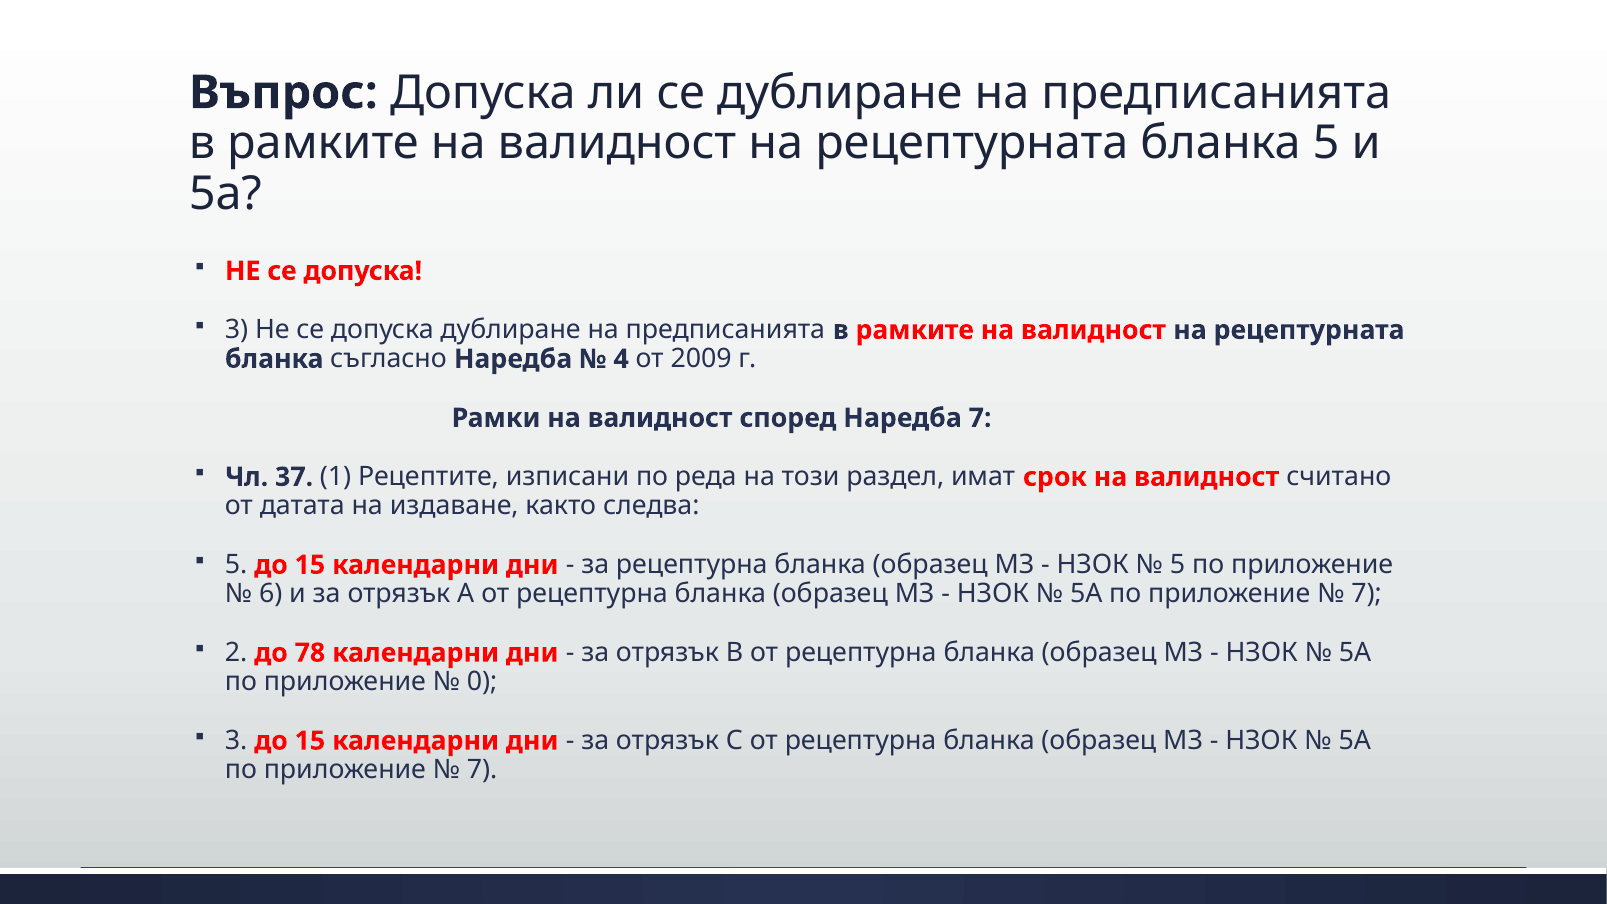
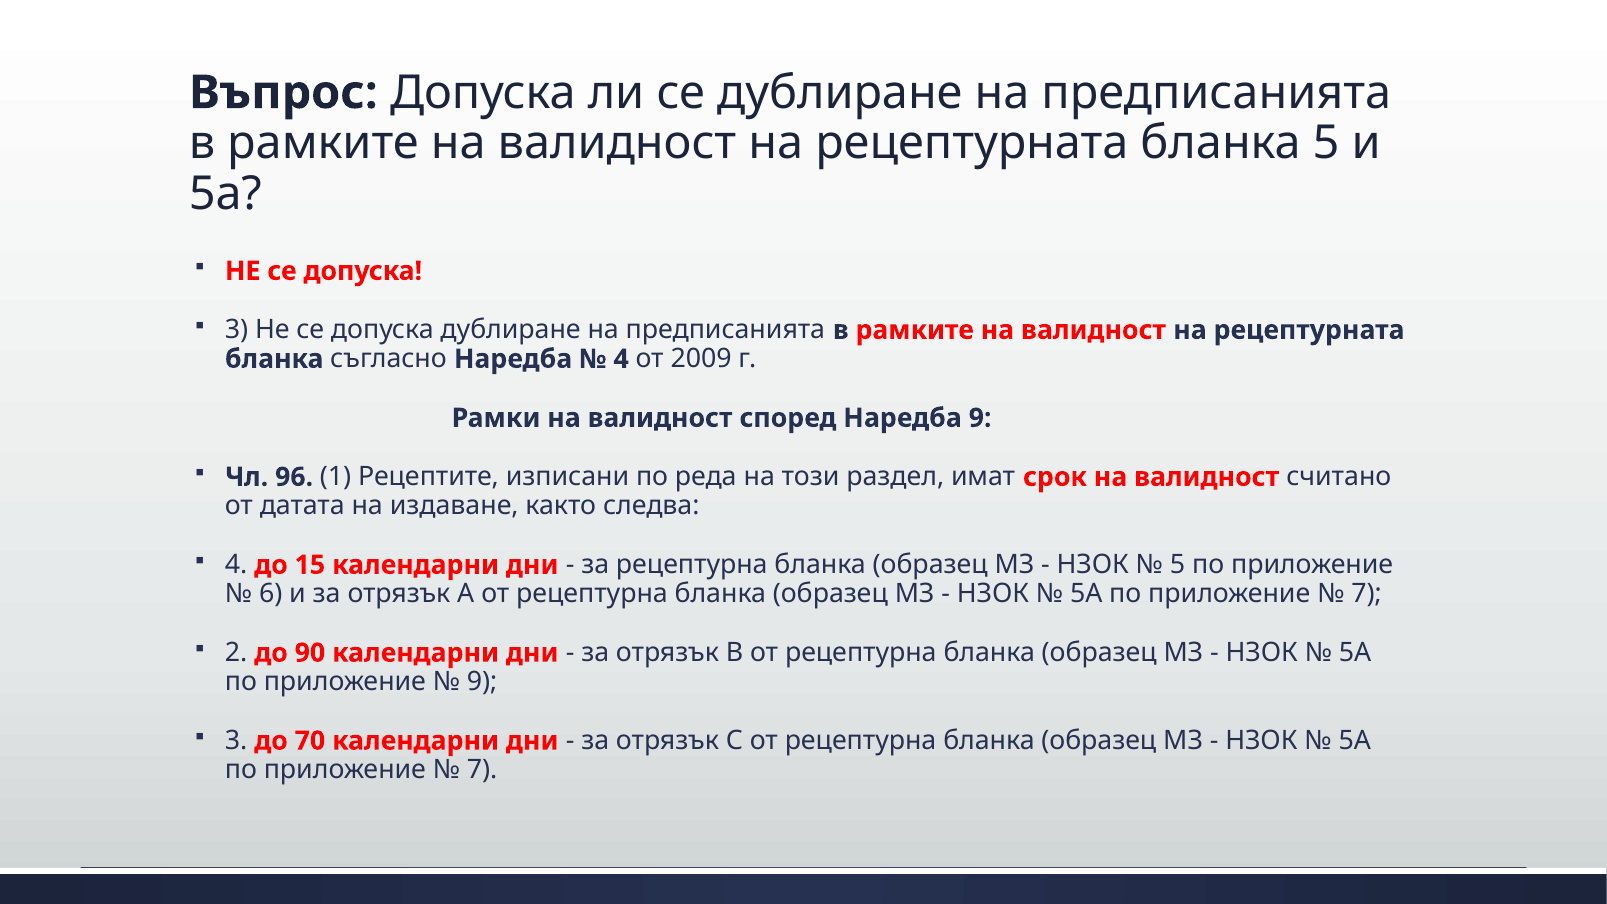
Наредба 7: 7 -> 9 (980, 418)
37: 37 -> 96 (294, 477)
5: 5 -> 4 (236, 565)
78: 78 -> 90 (310, 653)
0: 0 -> 9 (482, 682)
3 до 15: 15 -> 70 (310, 741)
